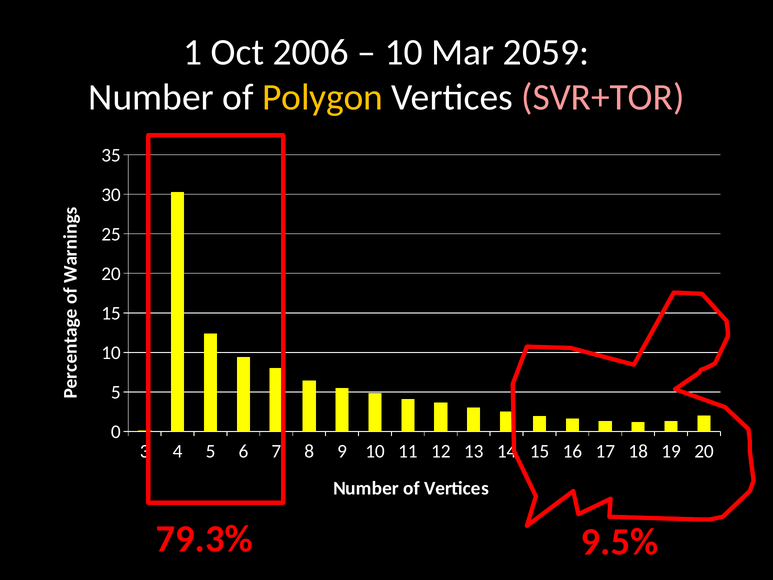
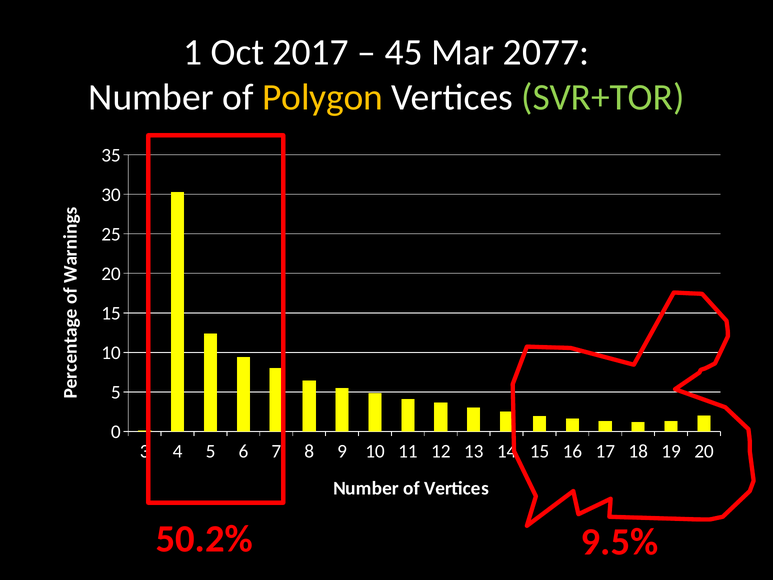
2006: 2006 -> 2017 (311, 52)
10: 10 -> 45 (404, 52)
2059: 2059 -> 2077 (546, 52)
SVR+TOR colour: pink -> light green (603, 97)
79.3%: 79.3% -> 50.2% (204, 539)
